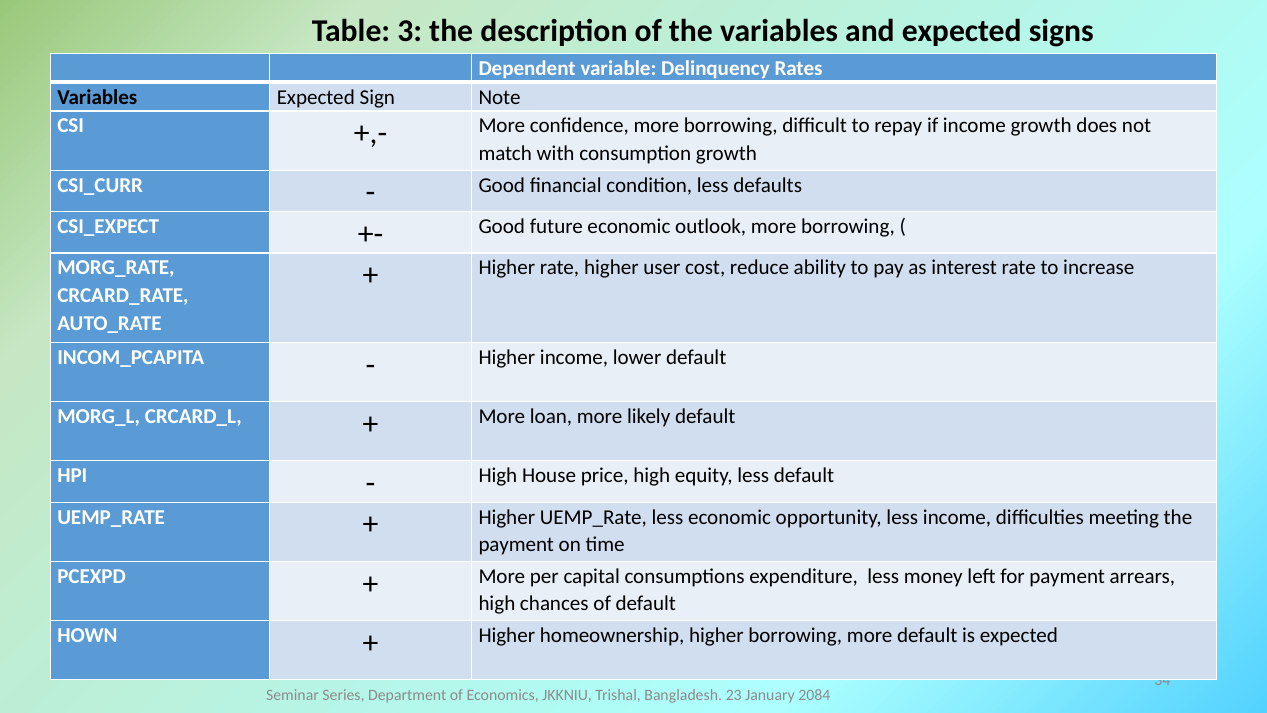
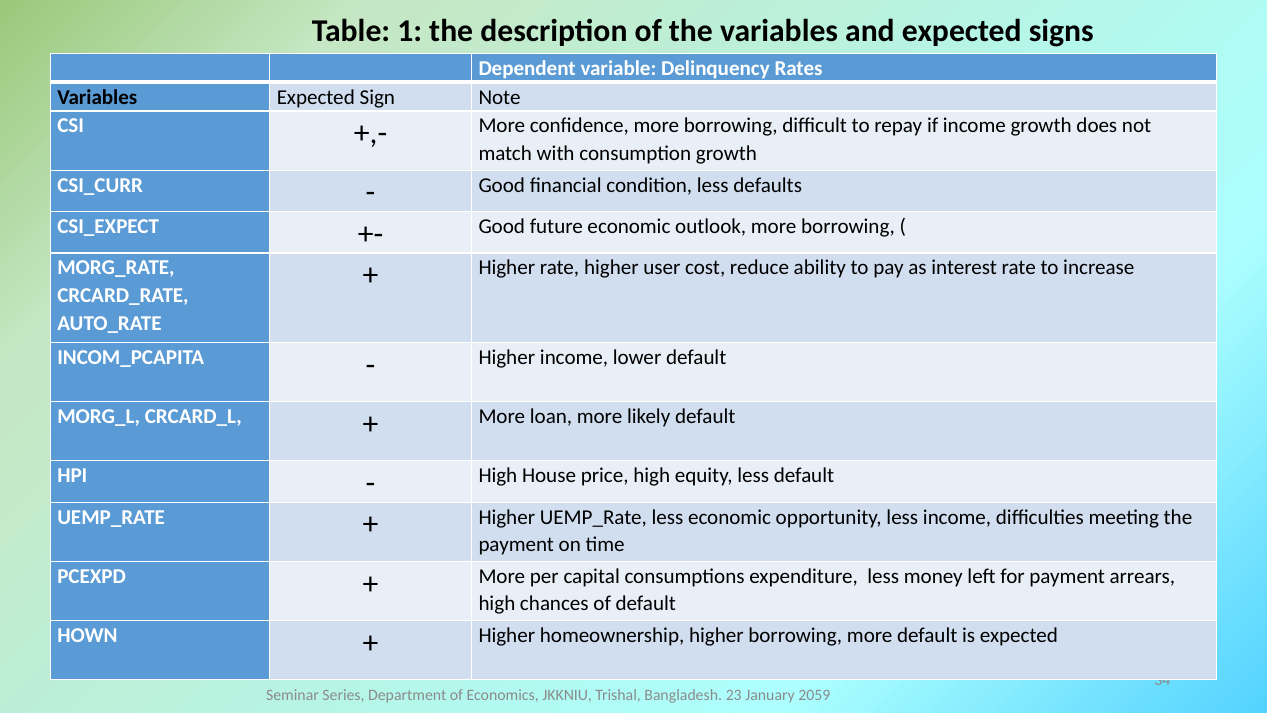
3: 3 -> 1 (410, 31)
2084: 2084 -> 2059 (814, 695)
